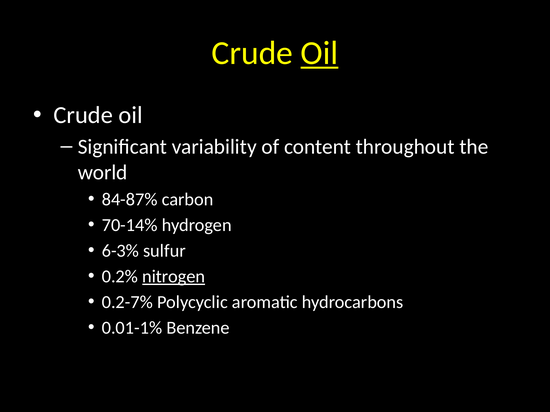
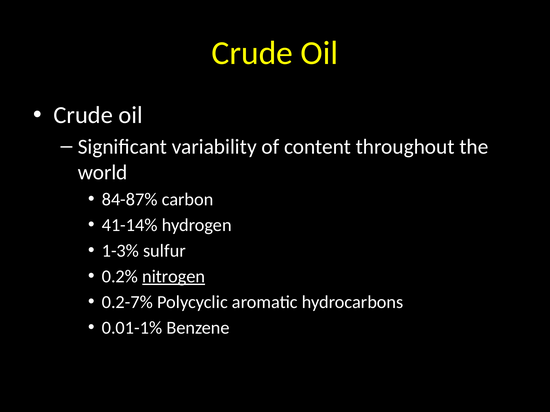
Oil underline: present -> none (319, 53)
70-14%: 70-14% -> 41-14% (130, 225)
6-3%: 6-3% -> 1-3% (120, 251)
